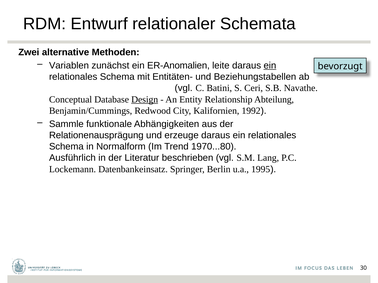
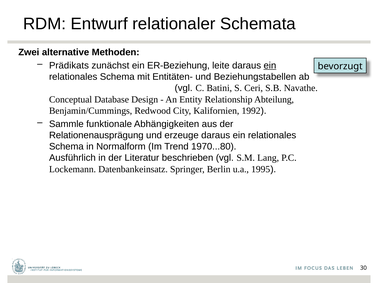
Variablen: Variablen -> Prädikats (69, 66)
ER-Anomalien: ER-Anomalien -> ER-Beziehung (178, 66)
Design underline: present -> none (145, 100)
